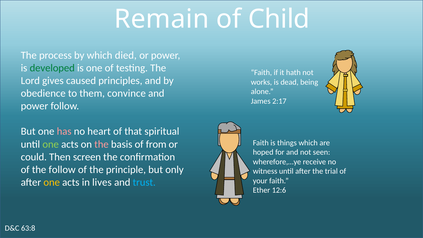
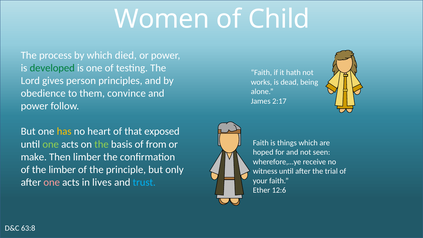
Remain: Remain -> Women (162, 19)
caused: caused -> person (81, 81)
has colour: pink -> yellow (64, 131)
spiritual: spiritual -> exposed (162, 131)
the colour: pink -> light green (101, 144)
could: could -> make (34, 157)
Then screen: screen -> limber (87, 157)
the follow: follow -> limber (62, 170)
one colour: yellow -> pink (52, 182)
